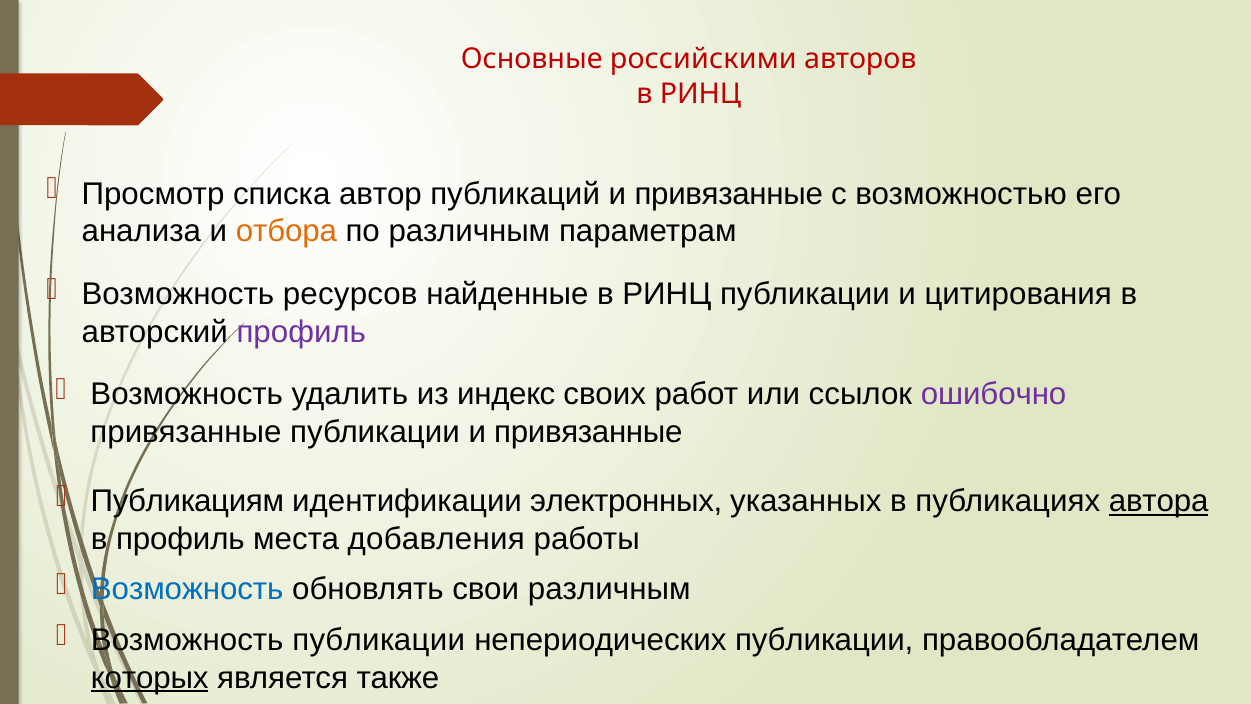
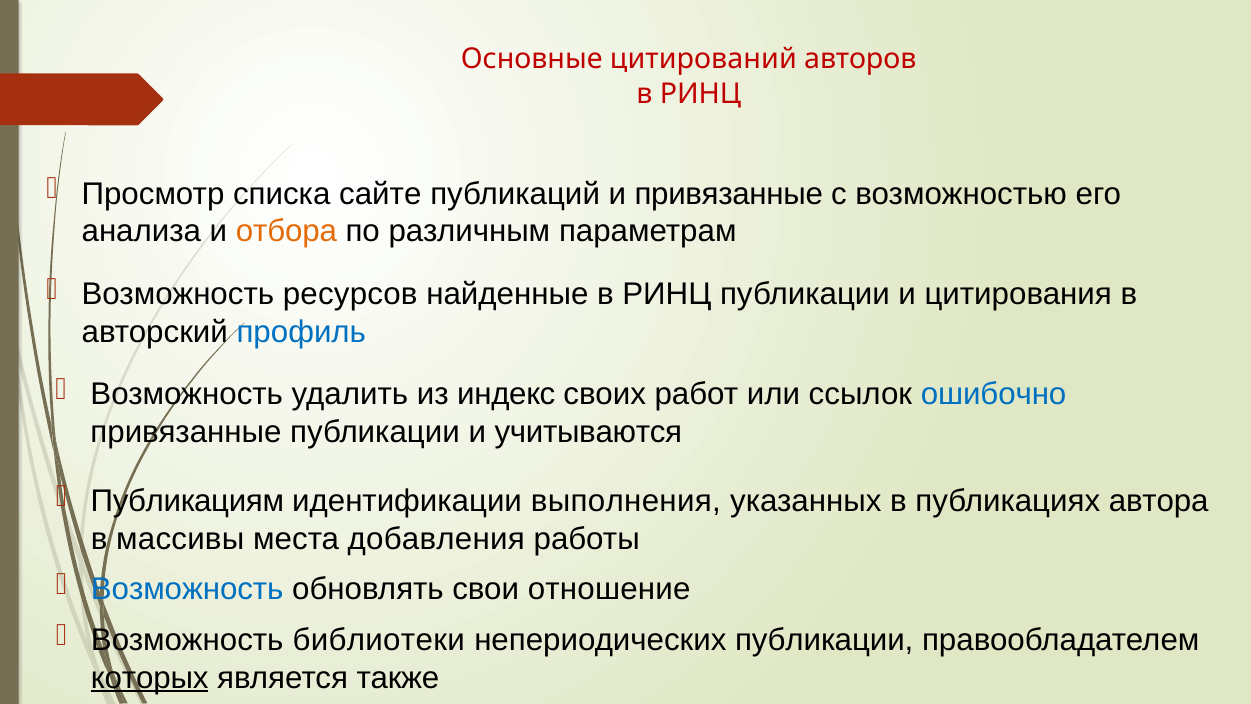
российскими: российскими -> цитирований (703, 59)
автор: автор -> сайте (380, 194)
профиль colour: purple -> blue (301, 332)
ошибочно colour: purple -> blue (994, 394)
публикации и привязанные: привязанные -> учитываются (588, 432)
электронных: электронных -> выполнения (626, 501)
автора underline: present -> none (1159, 501)
в профиль: профиль -> массивы (180, 539)
свои различным: различным -> отношение (609, 589)
Возможность публикации: публикации -> библиотеки (379, 640)
